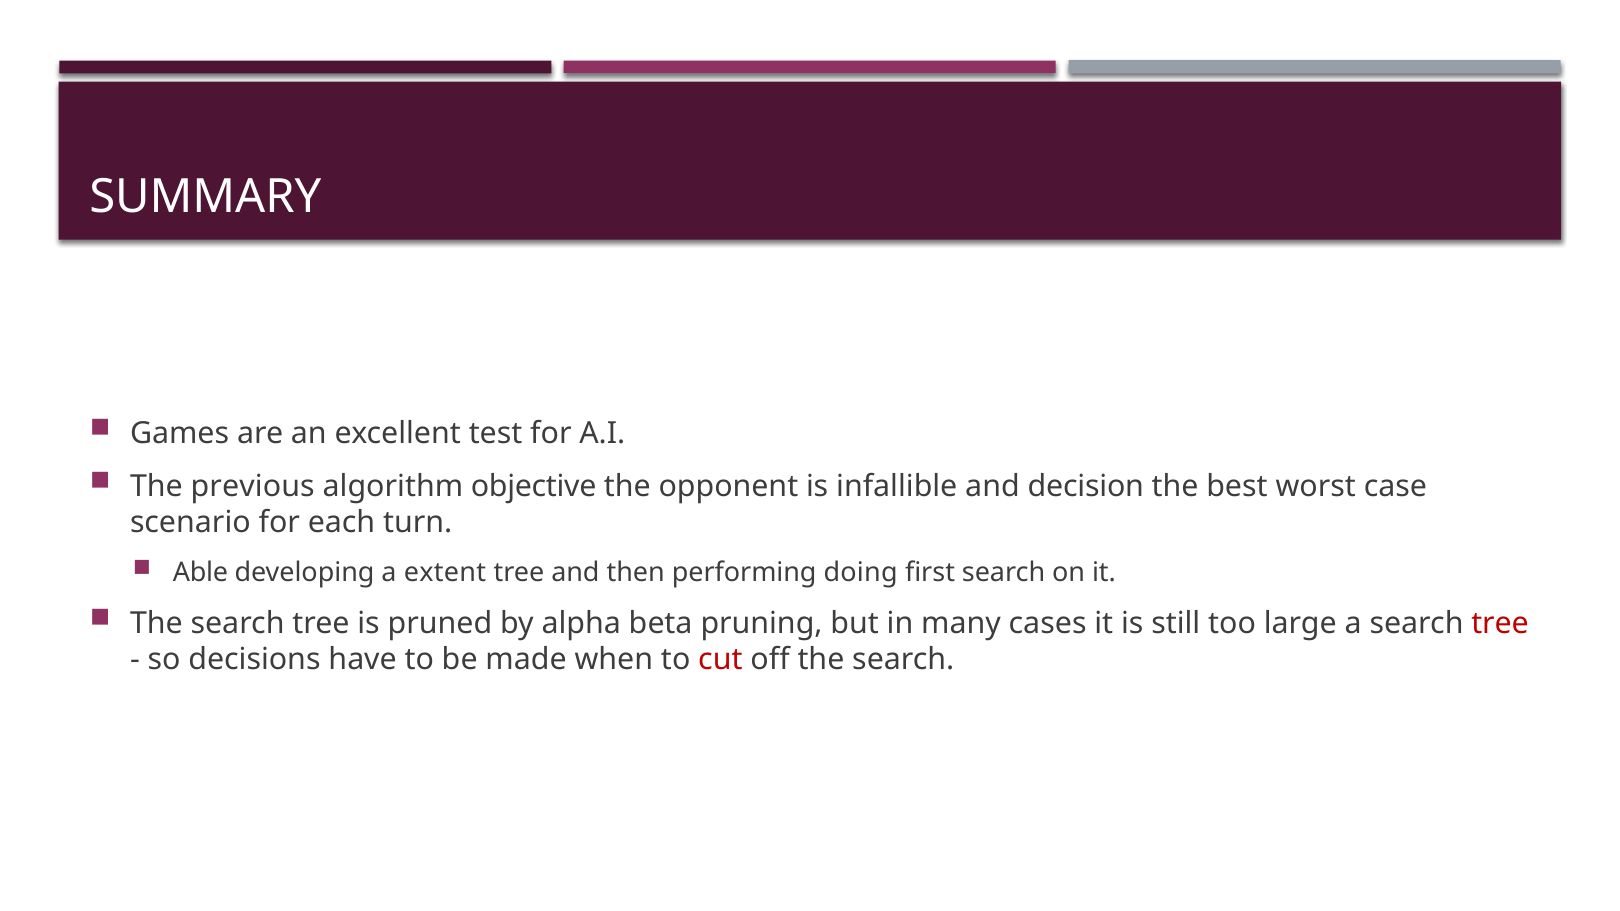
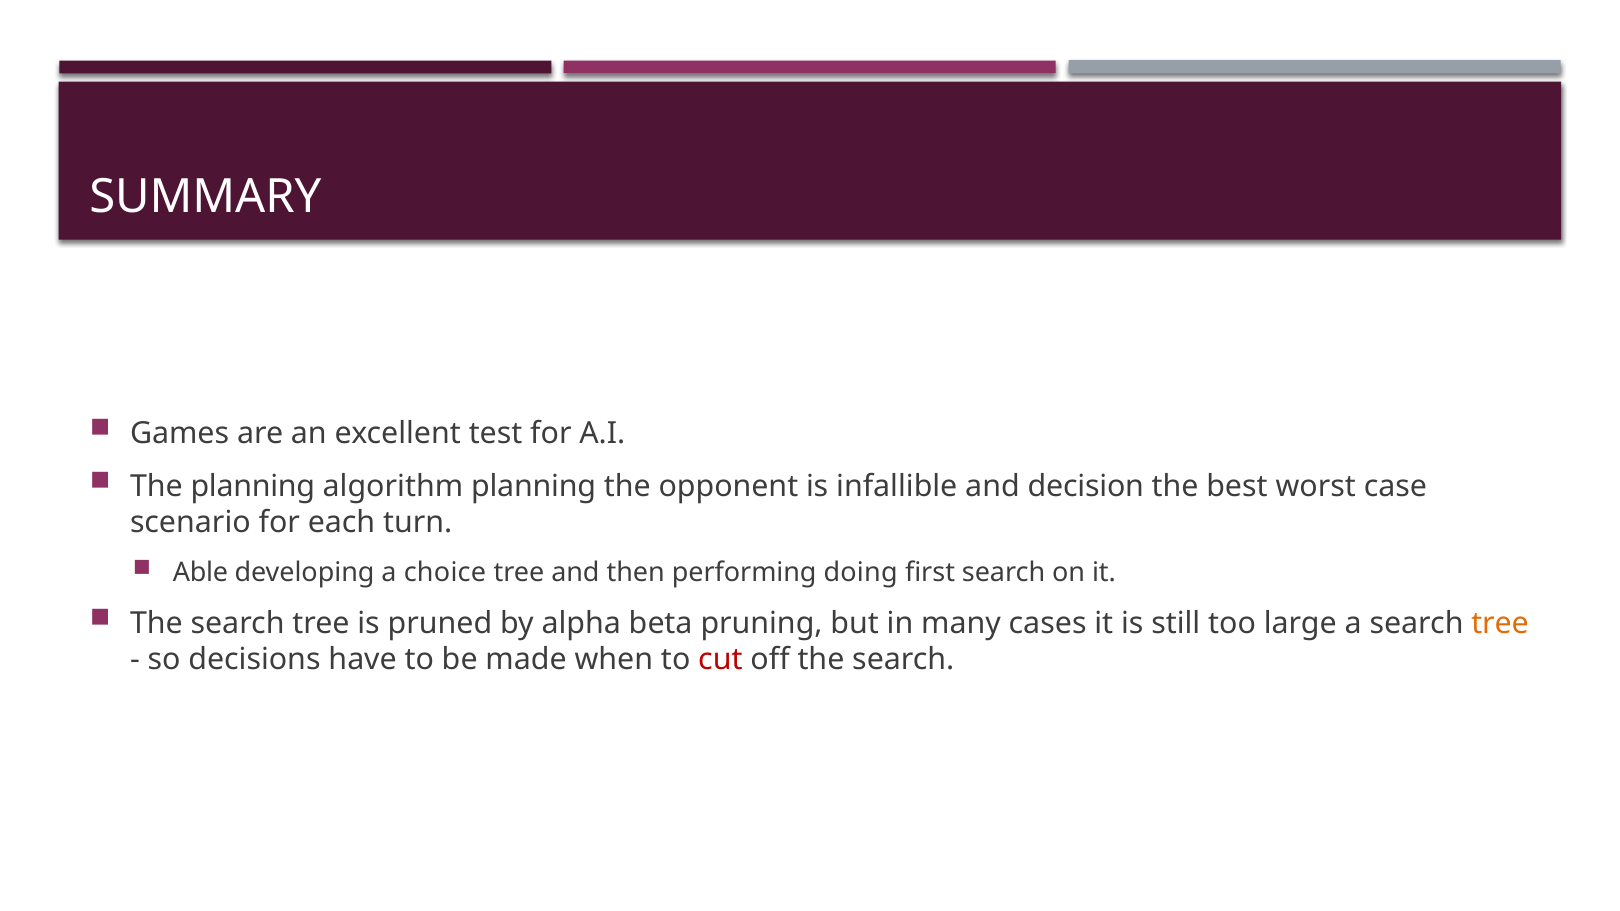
The previous: previous -> planning (253, 486)
algorithm objective: objective -> planning (534, 486)
extent: extent -> choice (445, 572)
tree colour: red -> orange (1500, 623)
